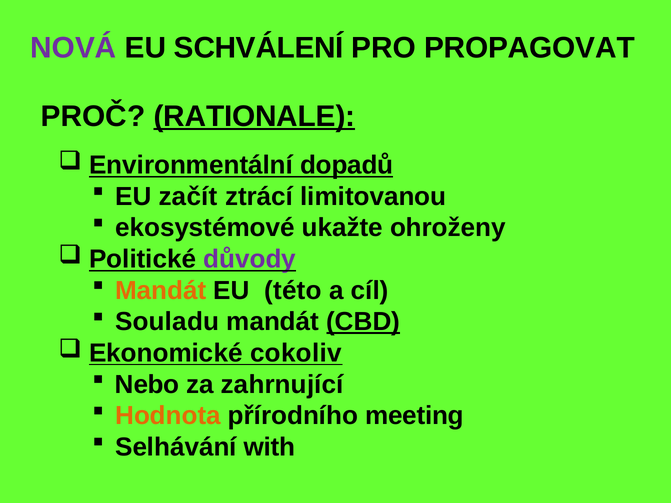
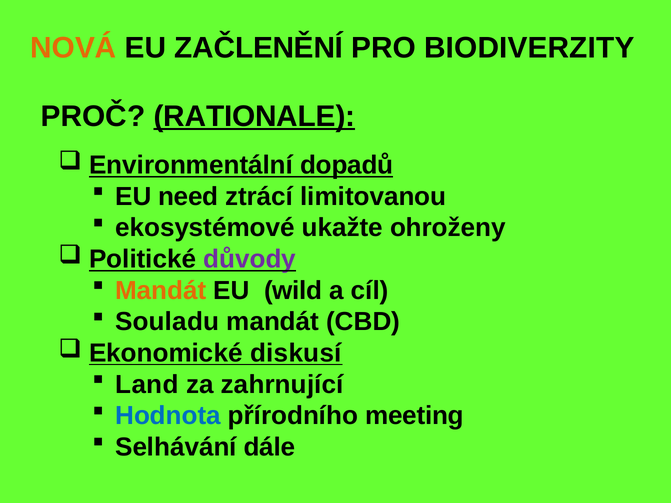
NOVÁ colour: purple -> orange (73, 48)
SCHVÁLENÍ: SCHVÁLENÍ -> ZAČLENĚNÍ (259, 48)
PROPAGOVAT: PROPAGOVAT -> BIODIVERZITY (529, 48)
začít: začít -> need (188, 197)
této: této -> wild (293, 291)
CBD underline: present -> none (363, 322)
cokoliv: cokoliv -> diskusí (296, 353)
Nebo: Nebo -> Land (147, 385)
Hodnota colour: orange -> blue (168, 416)
with: with -> dále (269, 447)
